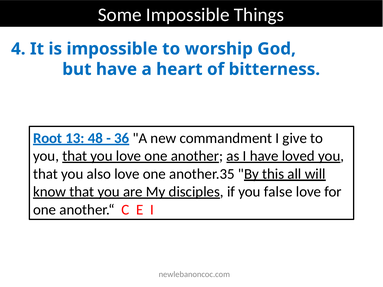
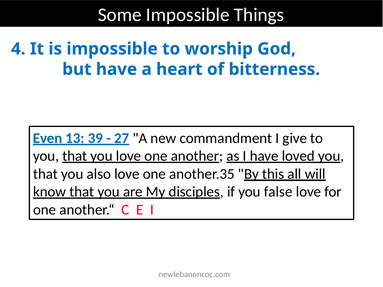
Root: Root -> Even (48, 138)
48: 48 -> 39 (95, 138)
36: 36 -> 27 (122, 138)
